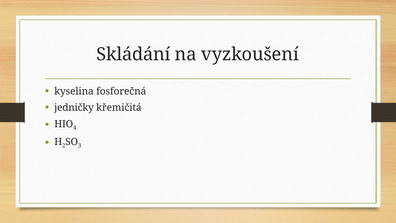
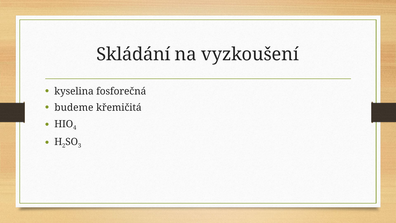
jedničky: jedničky -> budeme (74, 108)
